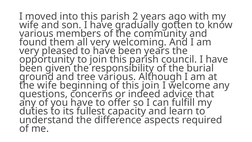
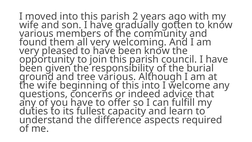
been years: years -> know (157, 51)
this join: join -> into (151, 85)
